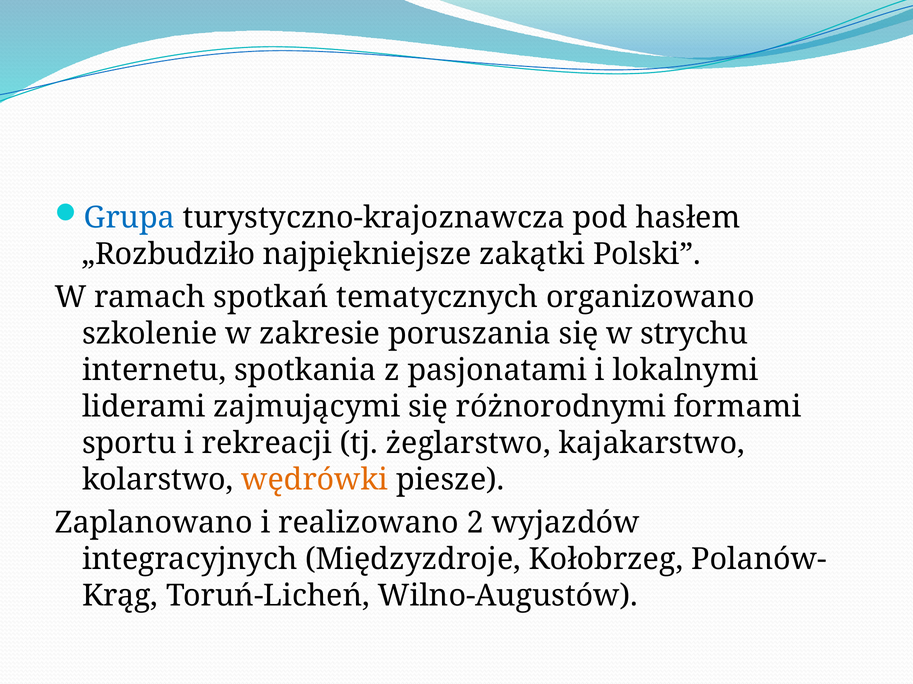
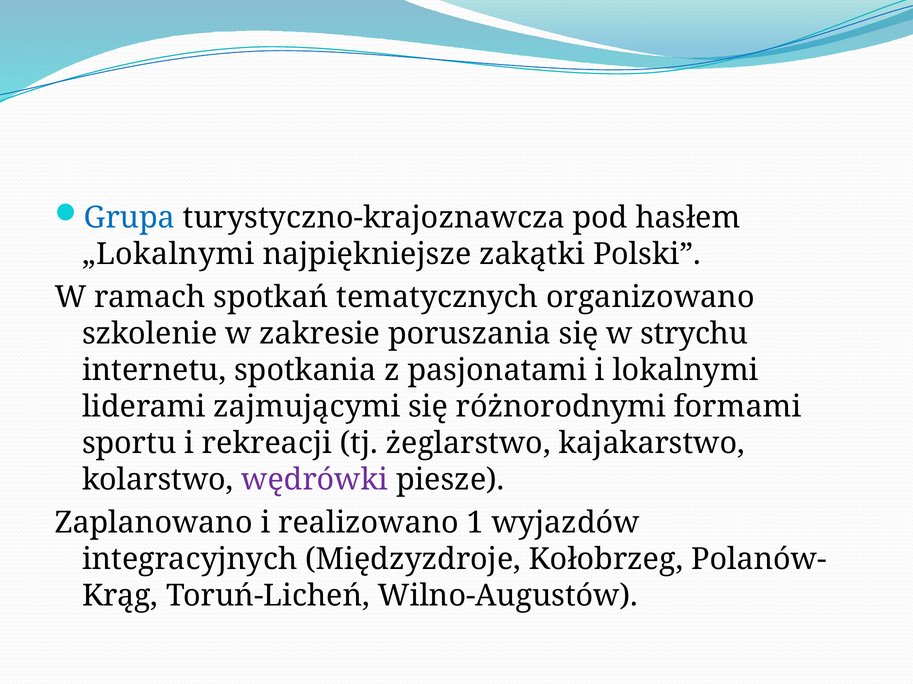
„Rozbudziło: „Rozbudziło -> „Lokalnymi (168, 255)
wędrówki colour: orange -> purple (315, 480)
2: 2 -> 1 (475, 523)
